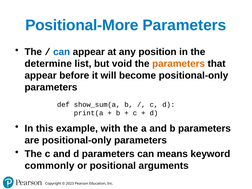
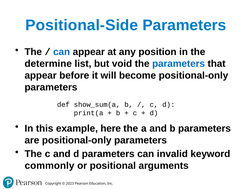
Positional-More: Positional-More -> Positional-Side (82, 25)
parameters colour: orange -> blue (179, 64)
with: with -> here (111, 128)
means: means -> invalid (172, 154)
